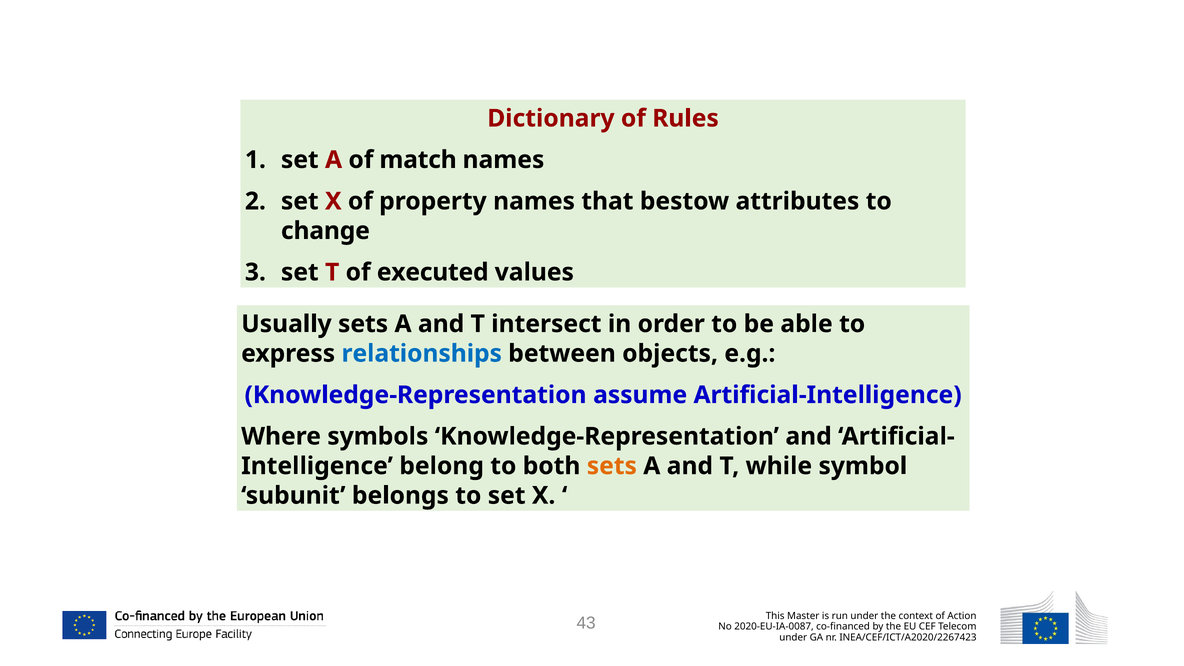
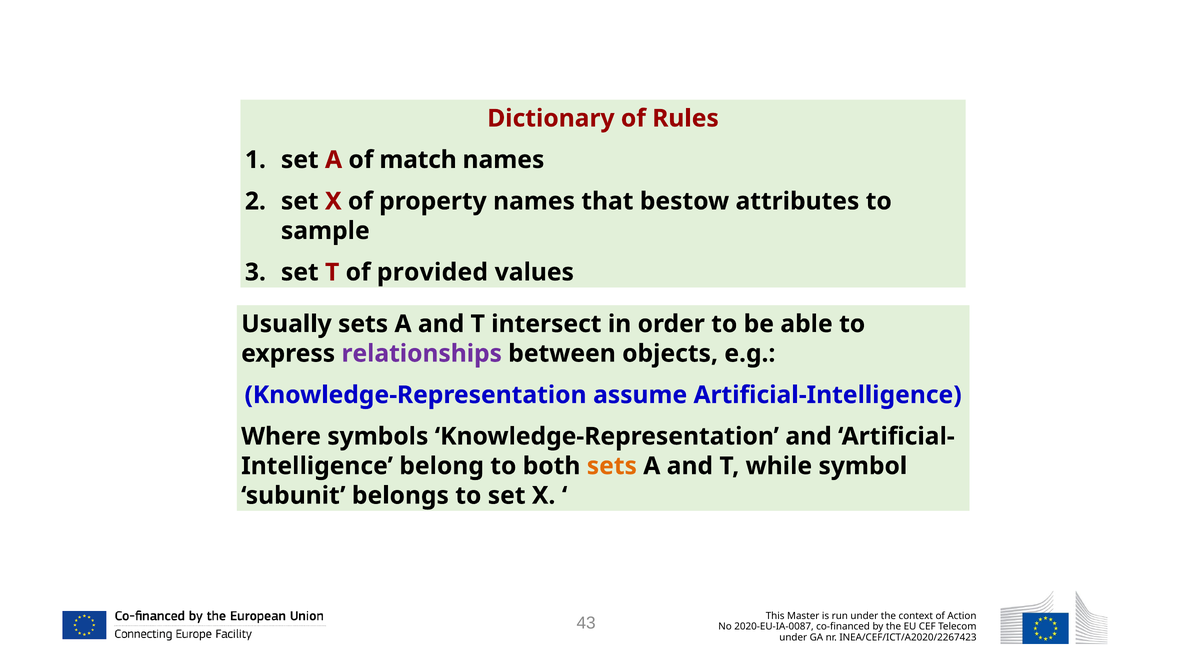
change: change -> sample (325, 231)
executed: executed -> provided (432, 272)
relationships colour: blue -> purple (422, 354)
